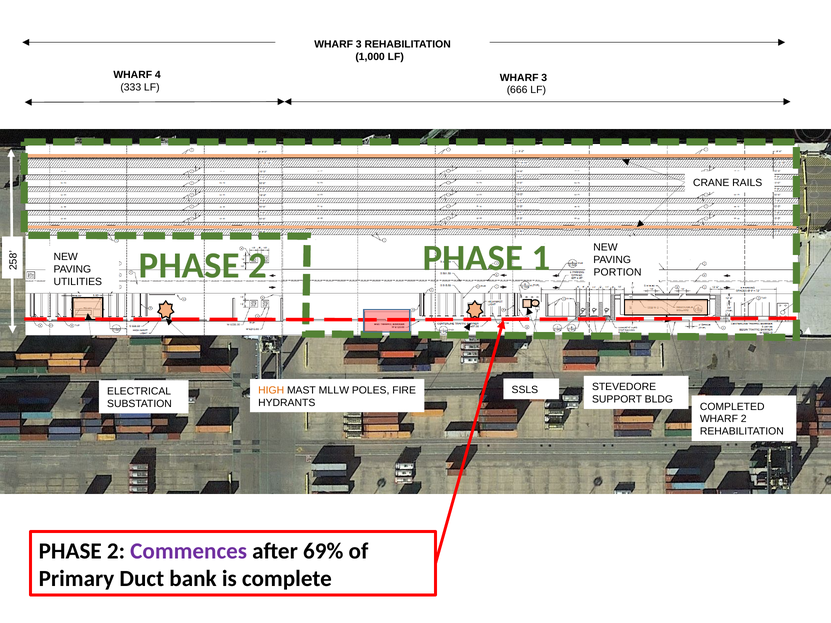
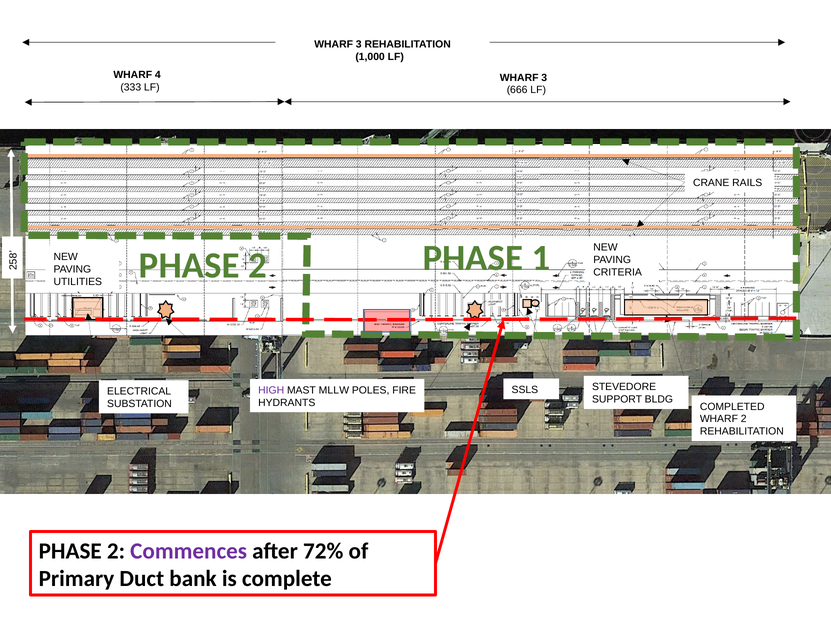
PORTION: PORTION -> CRITERIA (618, 272)
HIGH colour: orange -> purple (271, 390)
69%: 69% -> 72% (323, 551)
